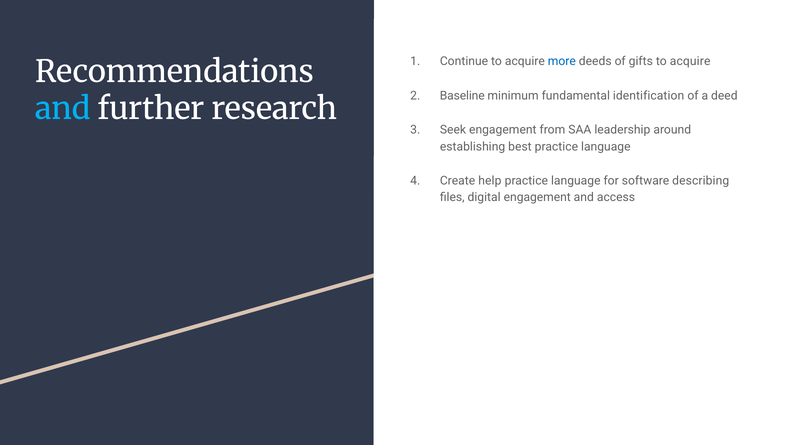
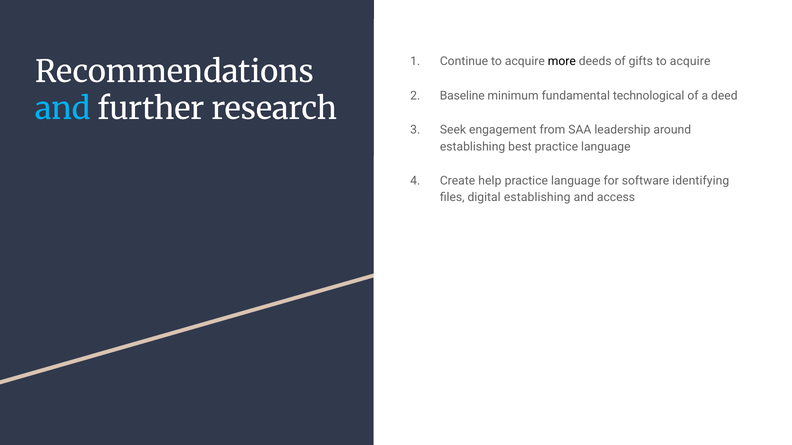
more colour: blue -> black (562, 62)
identification: identification -> technological (649, 96)
describing: describing -> identifying (701, 181)
digital engagement: engagement -> establishing (537, 198)
